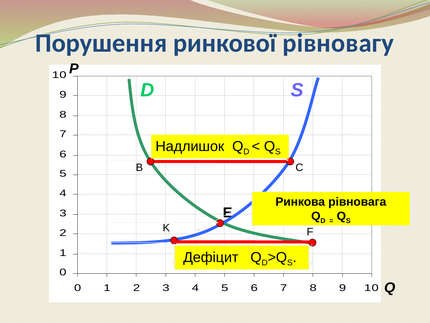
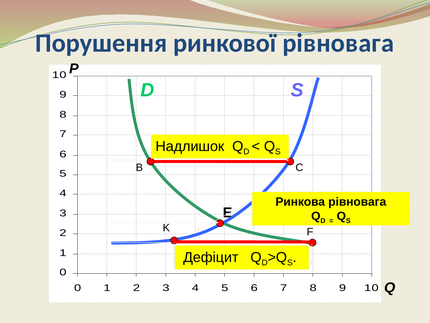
ринкової рівновагу: рівновагу -> рівновага (338, 43)
